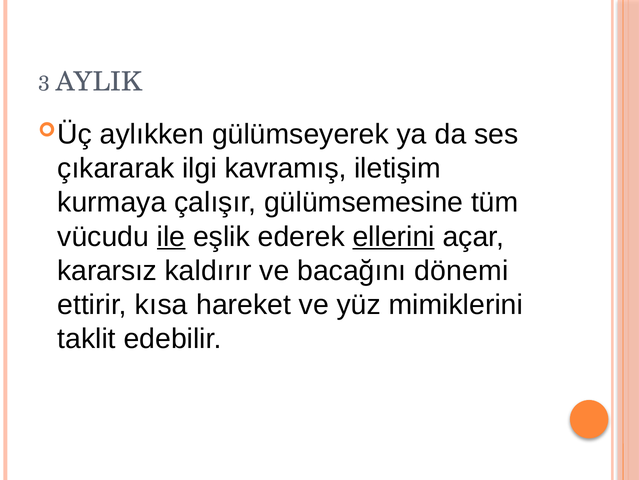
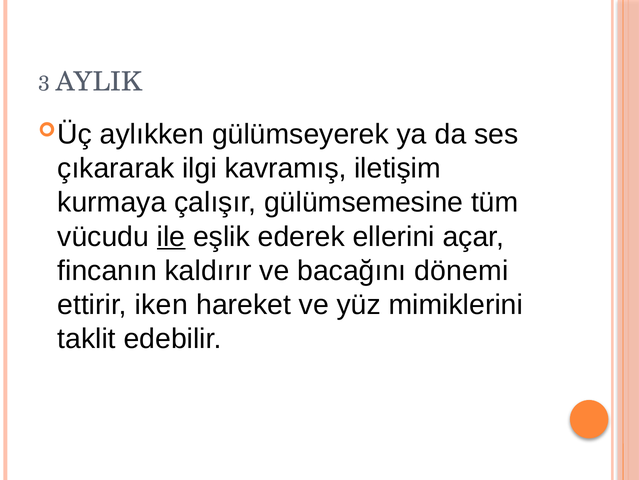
ellerini underline: present -> none (394, 236)
kararsız: kararsız -> fincanın (107, 270)
kısa: kısa -> iken (161, 304)
